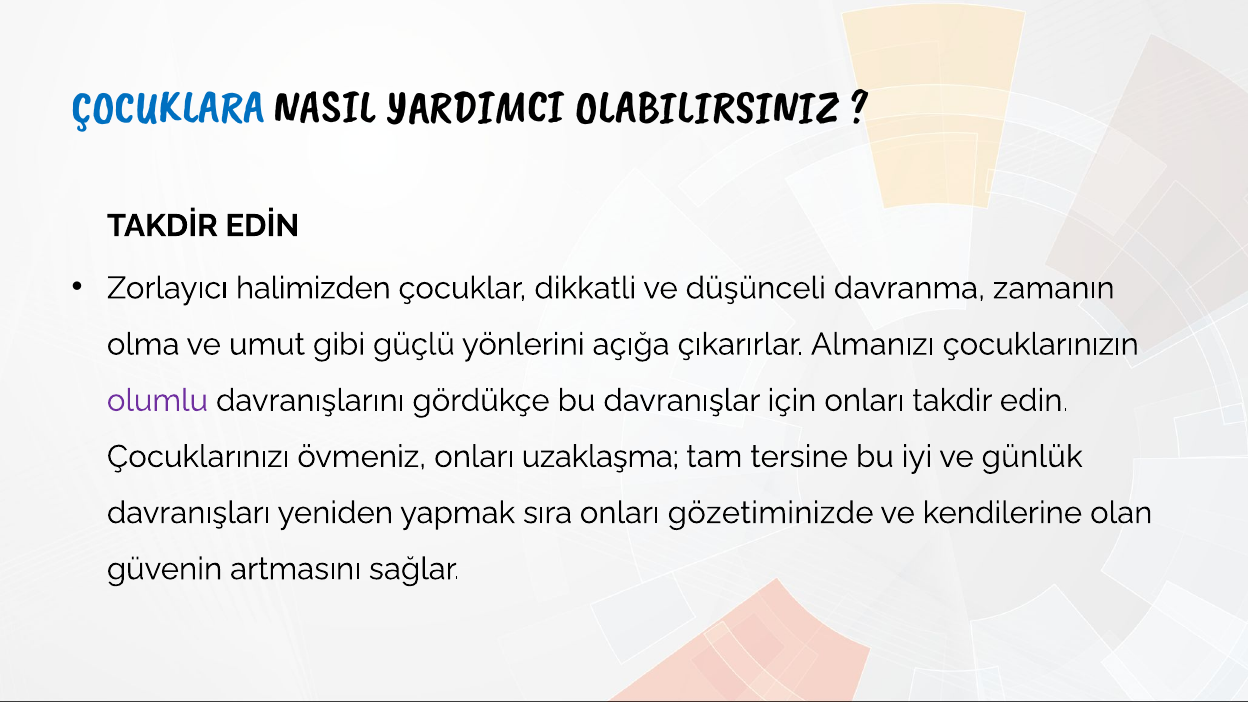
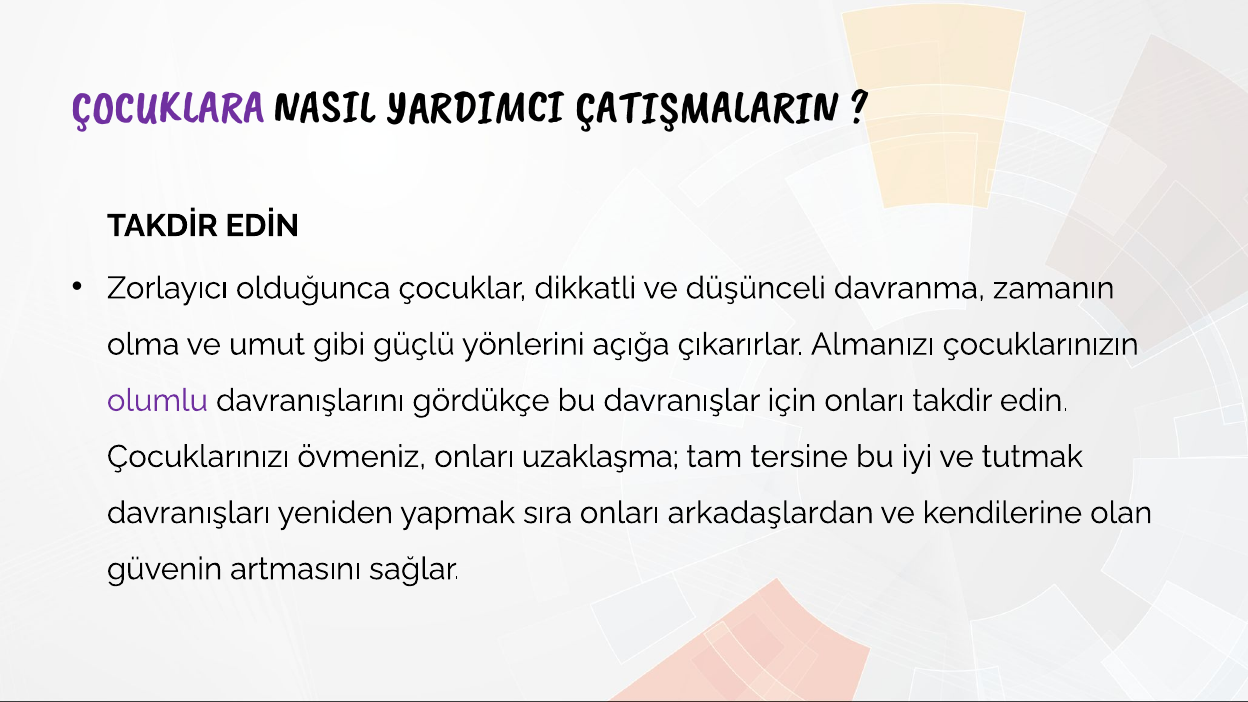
ÇOCUKLARA colour: blue -> purple (168, 107)
OLABILIRSINIZ: OLABILIRSINIZ -> ÇATIŞMALARIN (707, 107)
halimizden: halimizden -> olduğunca (313, 288)
günlük: günlük -> tutmak (1032, 457)
gözetiminizde: gözetiminizde -> arkadaşlardan (771, 513)
